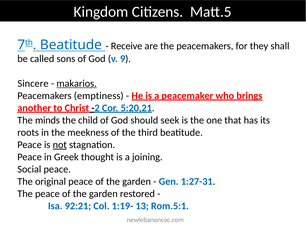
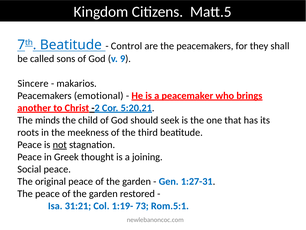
Receive: Receive -> Control (127, 46)
makarios underline: present -> none (77, 83)
emptiness: emptiness -> emotional (99, 95)
92:21: 92:21 -> 31:21 (78, 206)
13: 13 -> 73 (142, 206)
